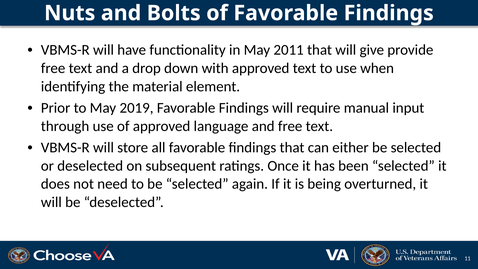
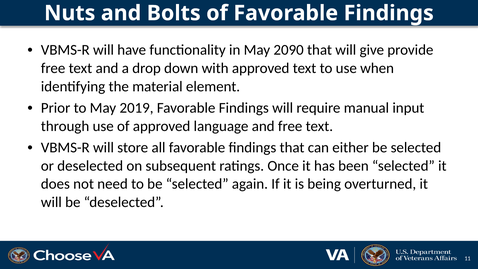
2011: 2011 -> 2090 (289, 50)
